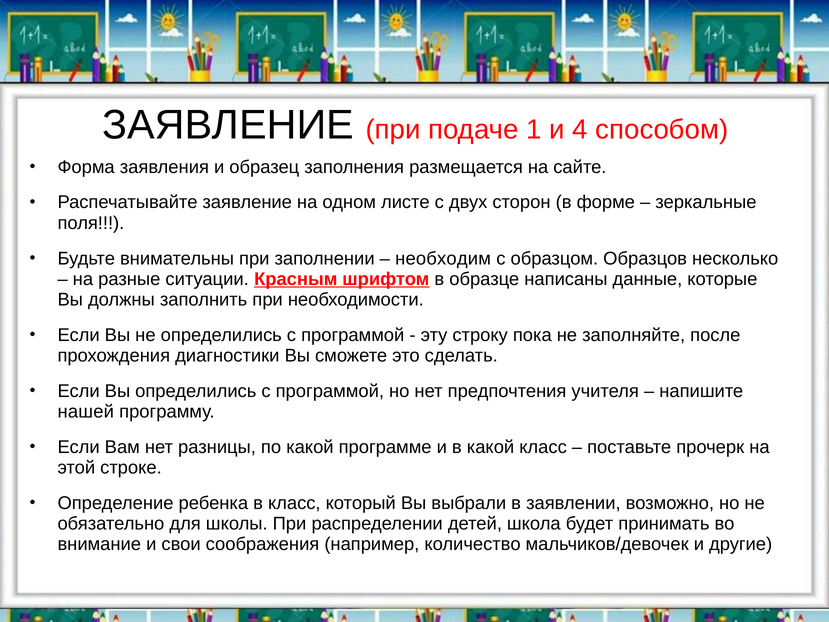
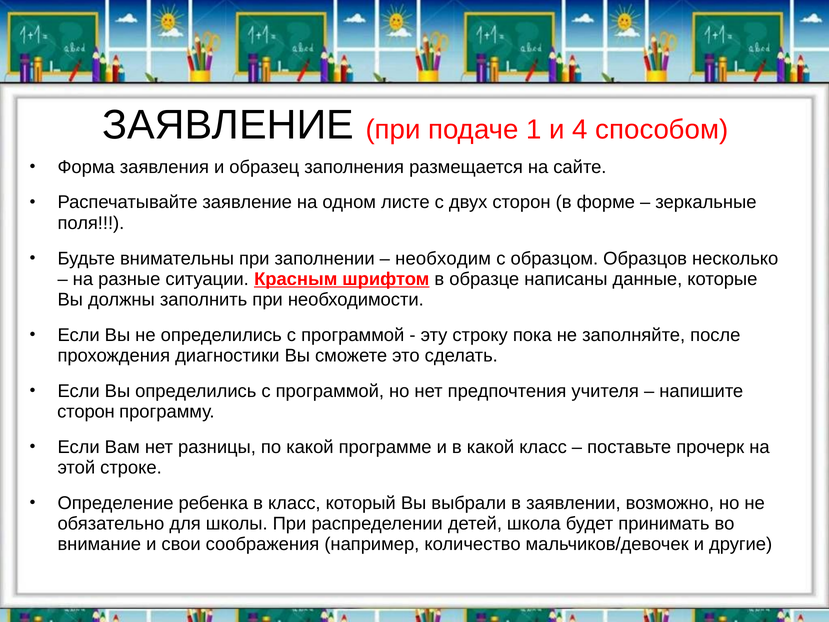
нашей: нашей -> сторон (86, 411)
